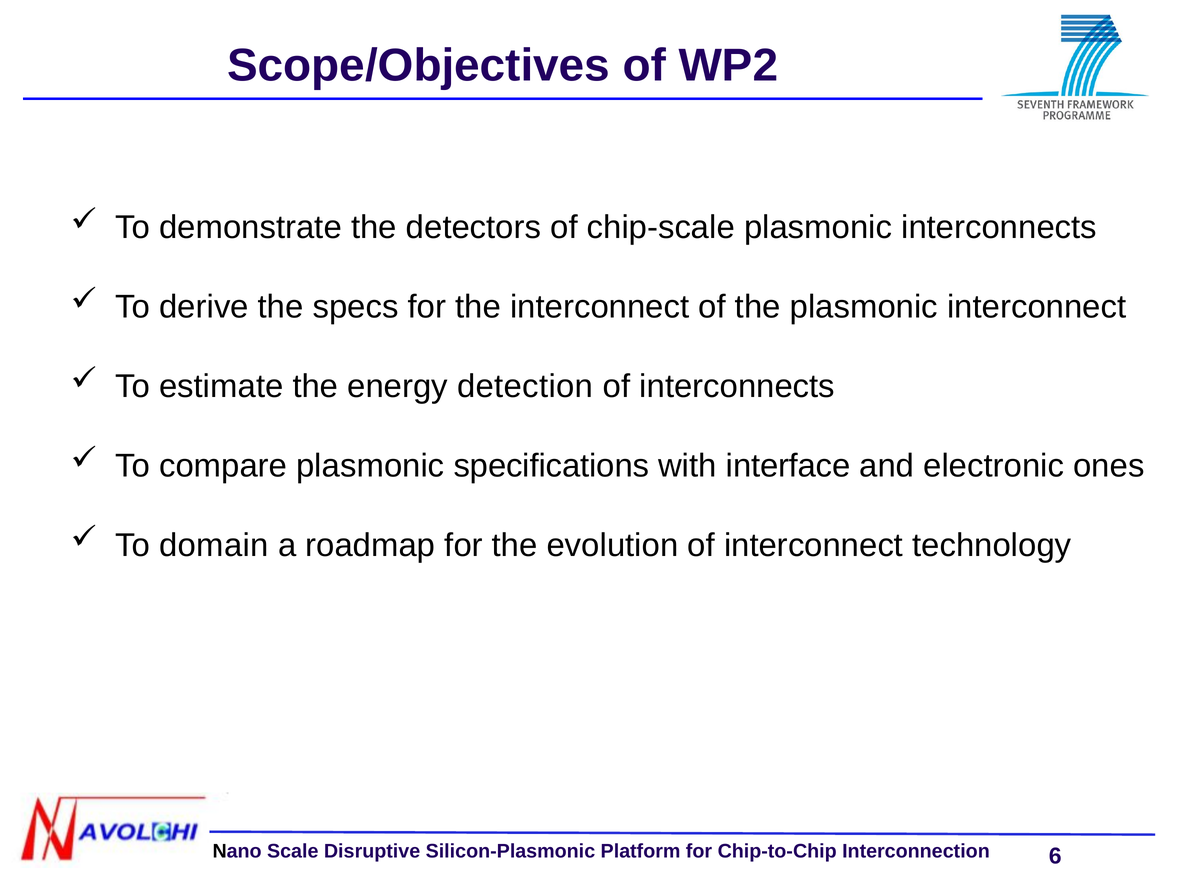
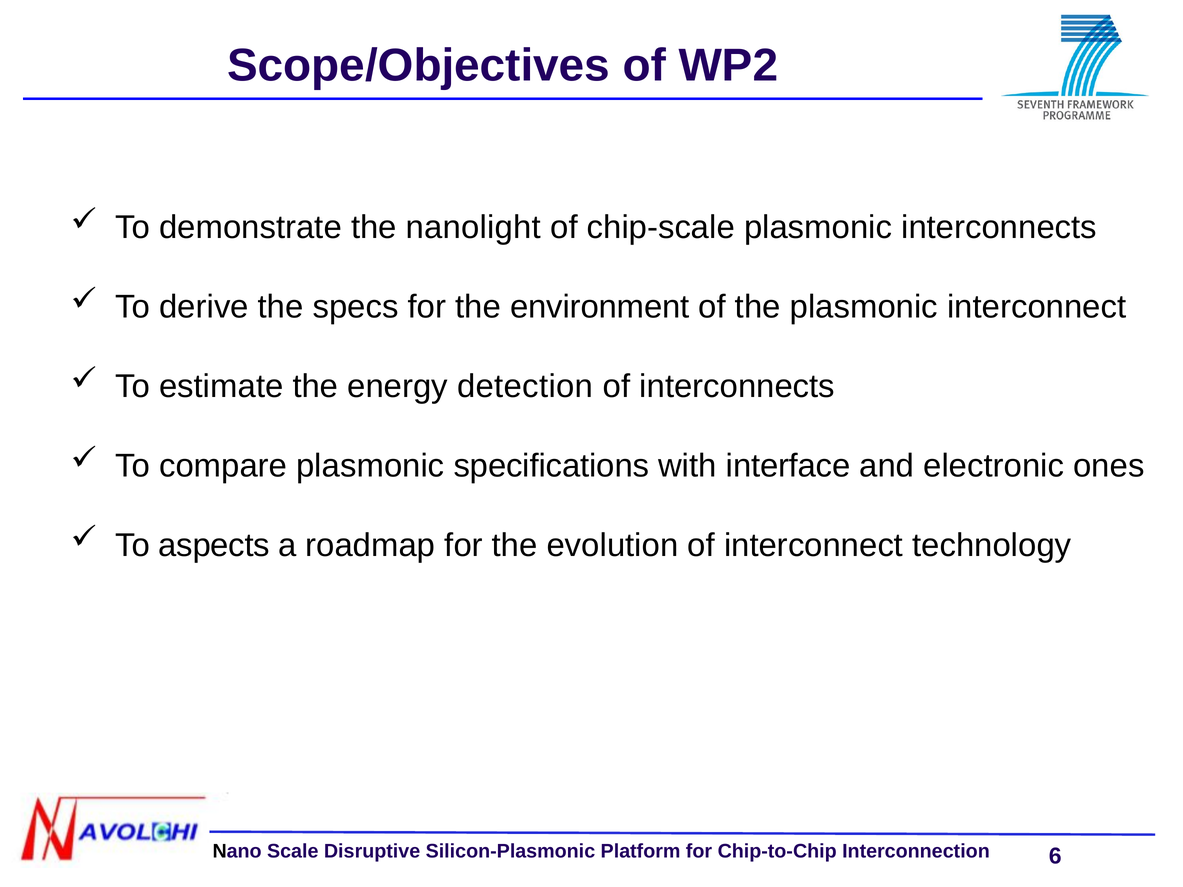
detectors: detectors -> nanolight (473, 227)
the interconnect: interconnect -> environment (600, 307)
domain: domain -> aspects (214, 545)
